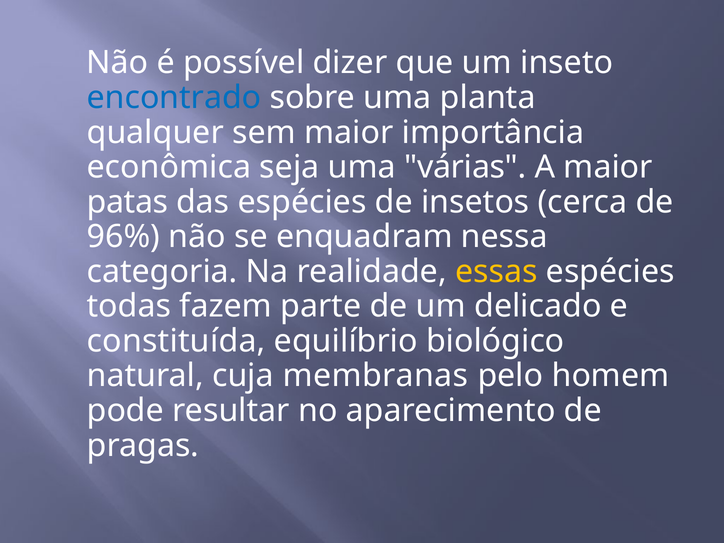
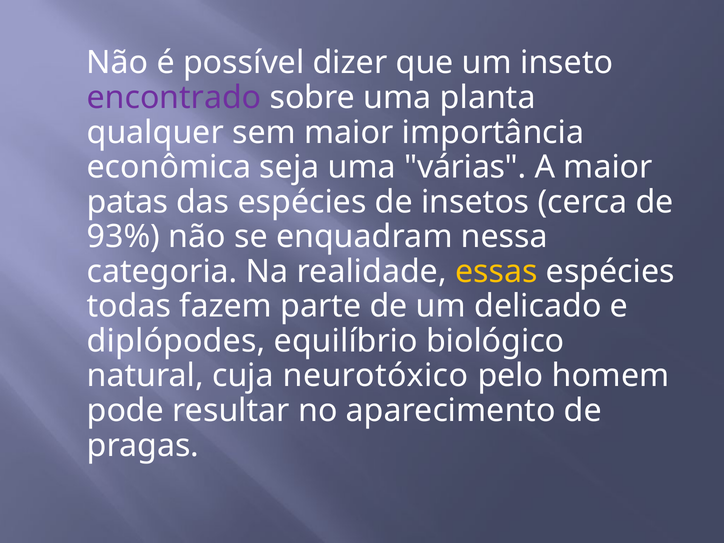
encontrado colour: blue -> purple (174, 98)
96%: 96% -> 93% (123, 237)
constituída: constituída -> diplópodes (176, 341)
membranas: membranas -> neurotóxico (376, 376)
